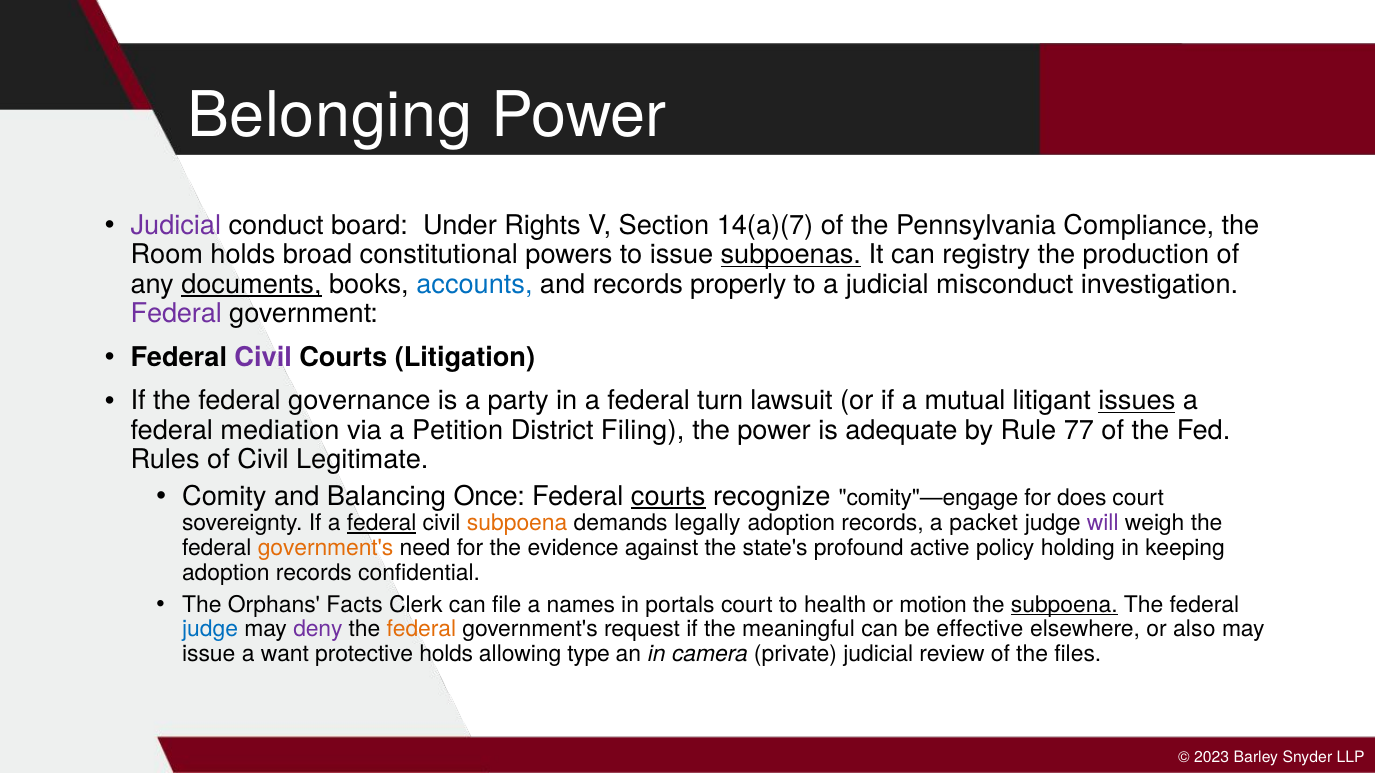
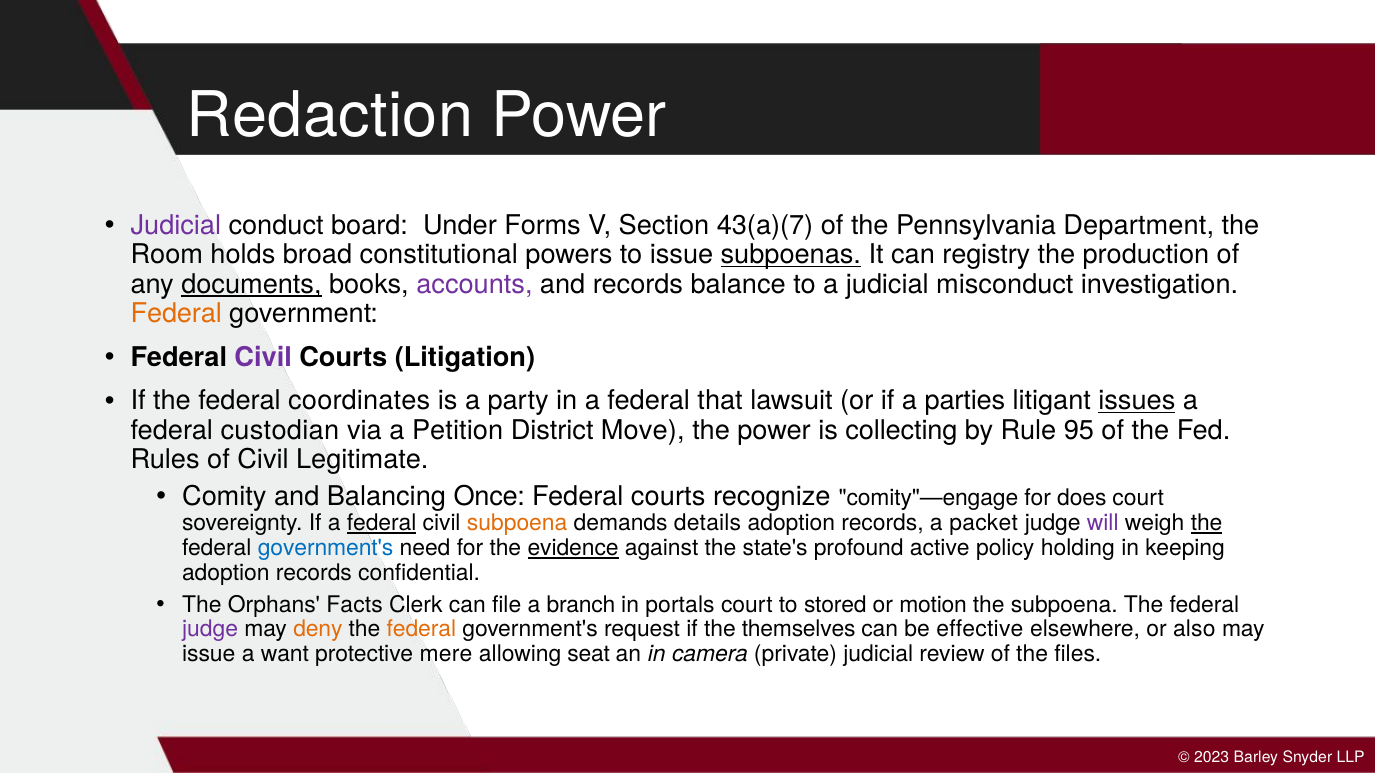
Belonging: Belonging -> Redaction (330, 116)
Rights: Rights -> Forms (543, 226)
14(a)(7: 14(a)(7 -> 43(a)(7 (765, 226)
Compliance: Compliance -> Department (1139, 226)
accounts colour: blue -> purple (474, 284)
properly: properly -> balance (738, 284)
Federal colour: purple -> orange (176, 314)
governance: governance -> coordinates (359, 401)
turn: turn -> that (720, 401)
mutual: mutual -> parties (965, 401)
mediation: mediation -> custodian (280, 431)
Filing: Filing -> Move (643, 431)
adequate: adequate -> collecting (901, 431)
77: 77 -> 95 (1079, 431)
courts underline: present -> none (668, 497)
legally: legally -> details (708, 524)
the underline: none -> present (1207, 524)
government's colour: orange -> blue (326, 548)
evidence underline: none -> present (573, 548)
names: names -> branch (581, 605)
health: health -> stored (835, 605)
subpoena underline: present -> none (1064, 605)
judge colour: blue -> purple (210, 630)
deny colour: purple -> orange (318, 630)
meaningful: meaningful -> themselves (799, 630)
protective holds: holds -> mere (446, 654)
type: type -> seat (589, 654)
